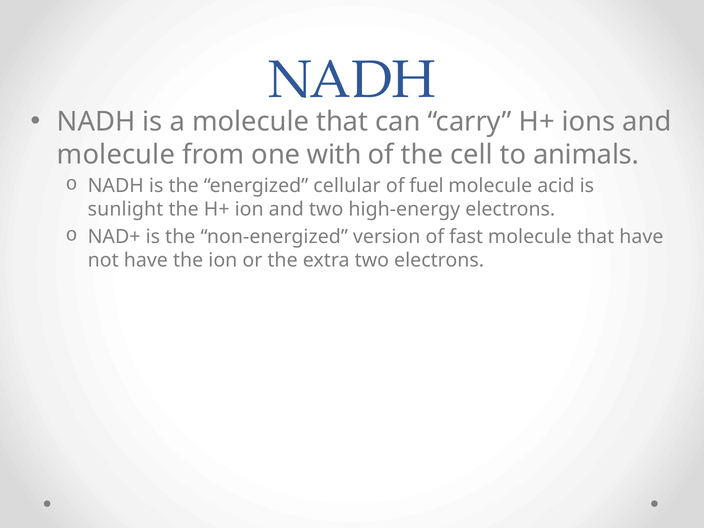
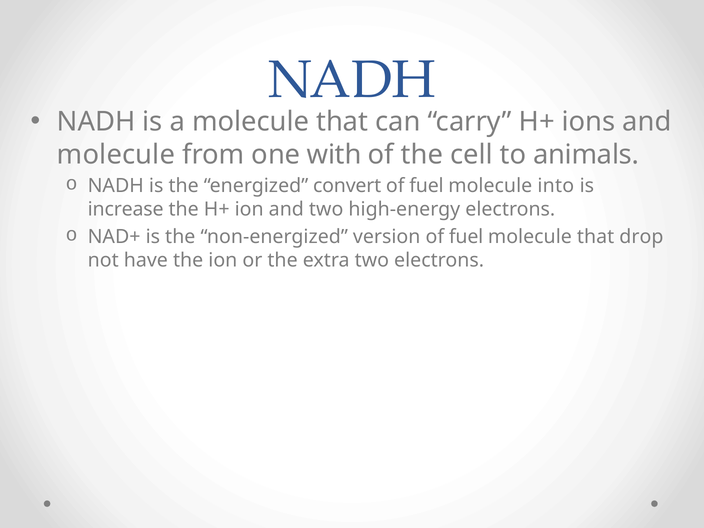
cellular: cellular -> convert (347, 186)
acid: acid -> into (556, 186)
sunlight: sunlight -> increase (126, 209)
version of fast: fast -> fuel (466, 237)
that have: have -> drop (641, 237)
